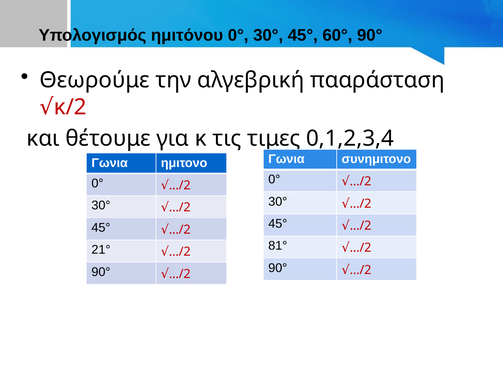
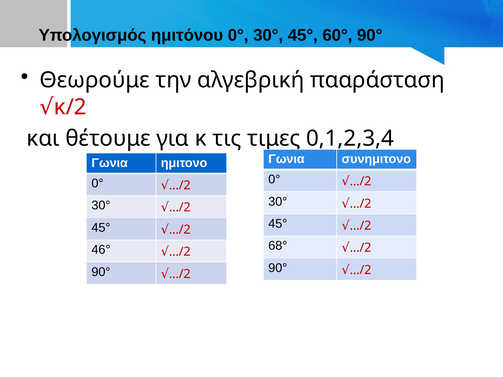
81°: 81° -> 68° (278, 246)
21°: 21° -> 46° (101, 250)
